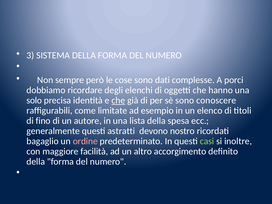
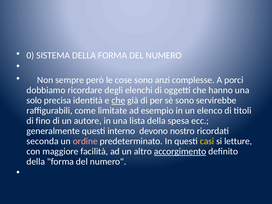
3: 3 -> 0 (30, 55)
dati: dati -> anzi (162, 80)
conoscere: conoscere -> servirebbe (216, 100)
astratti: astratti -> interno (121, 131)
bagaglio: bagaglio -> seconda (43, 141)
casi colour: light green -> yellow (207, 141)
inoltre: inoltre -> letture (238, 141)
accorgimento underline: none -> present (180, 151)
